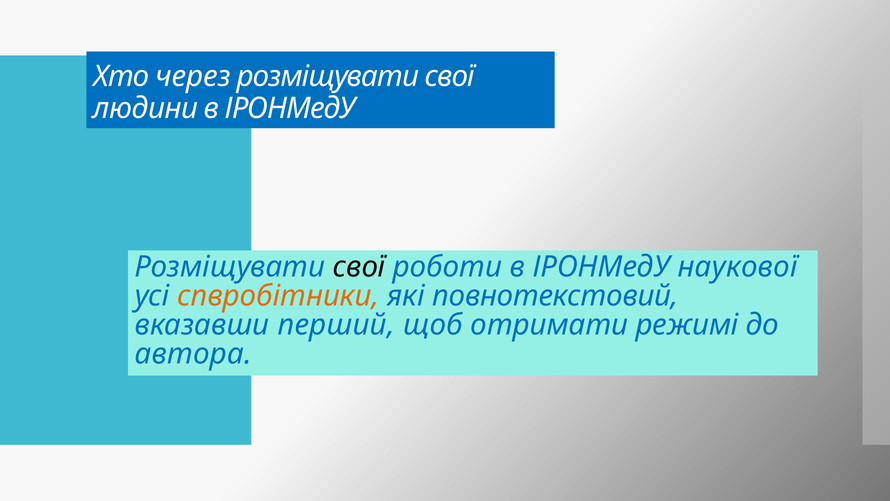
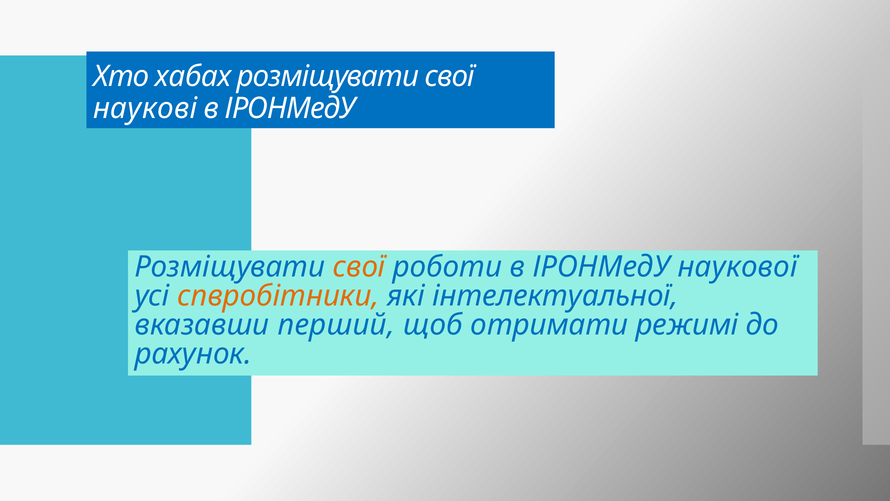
через: через -> хабах (193, 76)
людини: людини -> наукові (145, 109)
свої colour: black -> orange (359, 267)
повнотекстовий: повнотекстовий -> інтелектуальної (555, 296)
автора: автора -> рахунок (193, 353)
